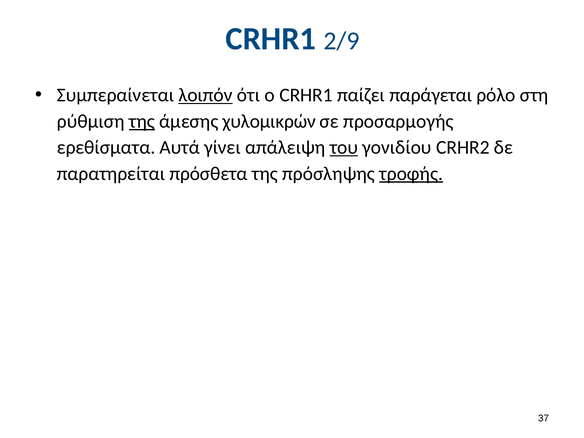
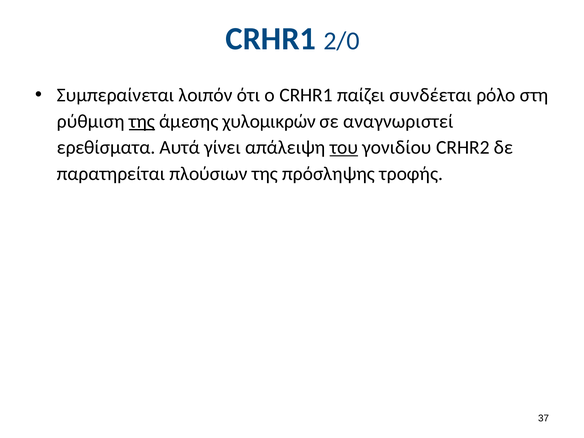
2/9: 2/9 -> 2/0 (342, 41)
λοιπόν underline: present -> none (206, 95)
παράγεται: παράγεται -> συνδέεται (431, 95)
προσαρμογής: προσαρμογής -> αναγνωριστεί (398, 121)
πρόσθετα: πρόσθετα -> πλούσιων (208, 174)
τροφής underline: present -> none (411, 174)
